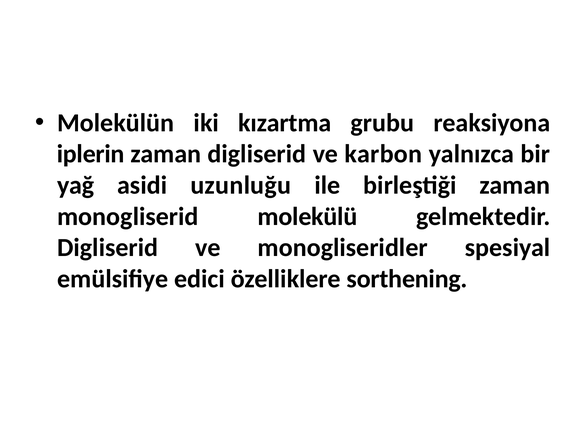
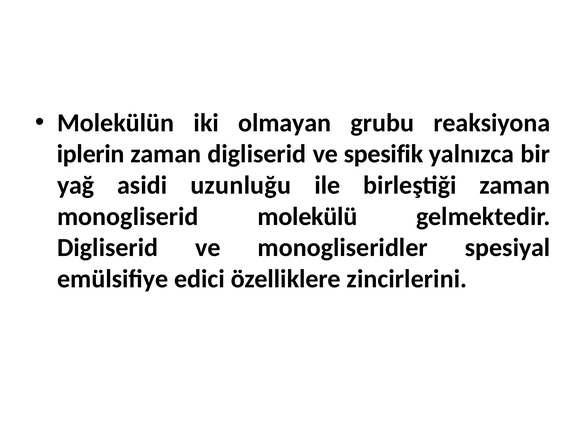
kızartma: kızartma -> olmayan (285, 123)
karbon: karbon -> spesifik (384, 154)
sorthening: sorthening -> zincirlerini (407, 279)
